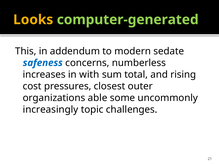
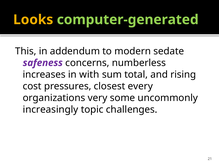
safeness colour: blue -> purple (43, 63)
outer: outer -> every (140, 86)
able: able -> very (98, 98)
